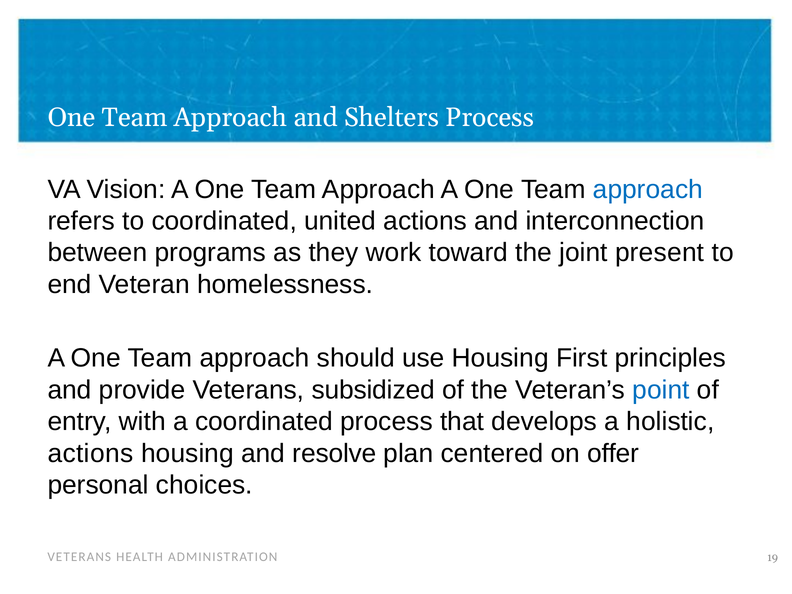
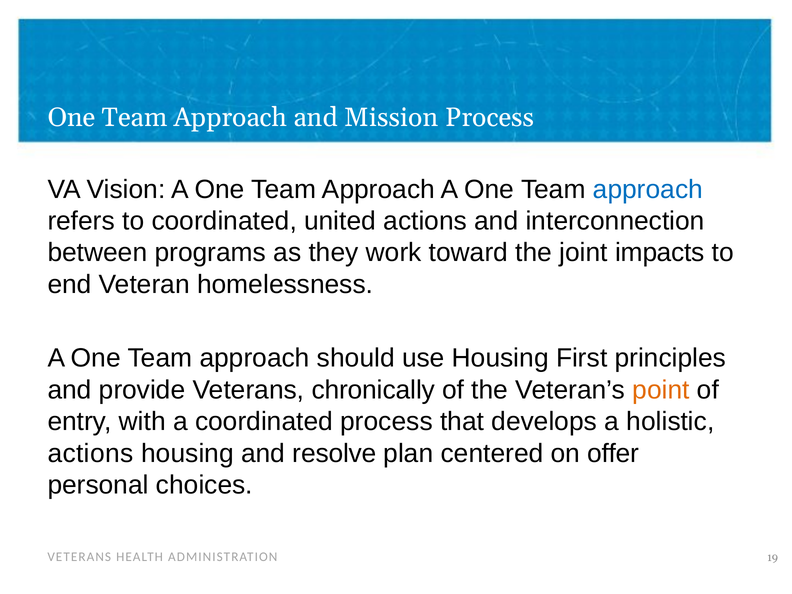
Shelters: Shelters -> Mission (391, 118)
present: present -> impacts (660, 253)
subsidized: subsidized -> chronically (373, 390)
point colour: blue -> orange (661, 390)
